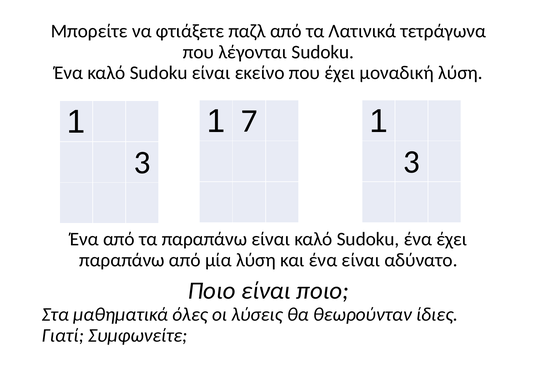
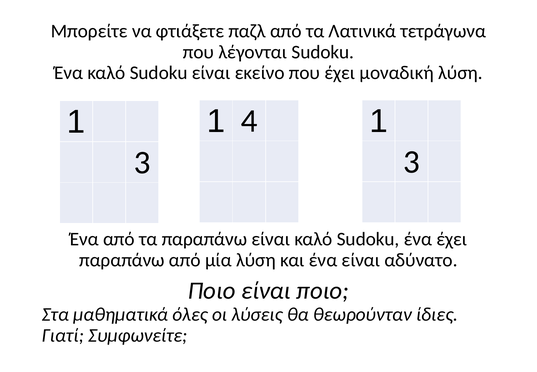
7: 7 -> 4 (249, 121)
